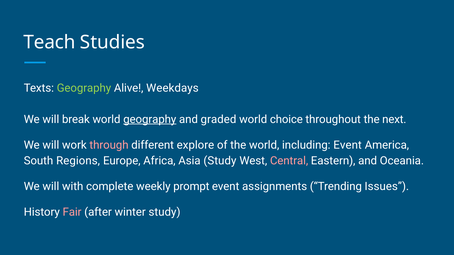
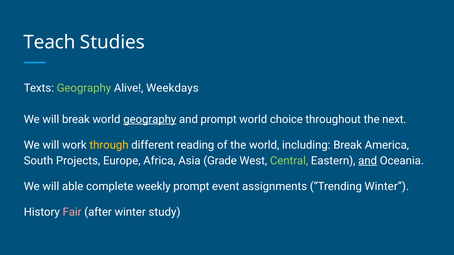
and graded: graded -> prompt (219, 119)
through colour: pink -> yellow (109, 145)
explore: explore -> reading (196, 145)
including Event: Event -> Break (348, 145)
Regions: Regions -> Projects (78, 161)
Asia Study: Study -> Grade (220, 161)
Central colour: pink -> light green (289, 161)
and underline: none -> present (368, 161)
with: with -> able (73, 187)
Trending Issues: Issues -> Winter (387, 187)
